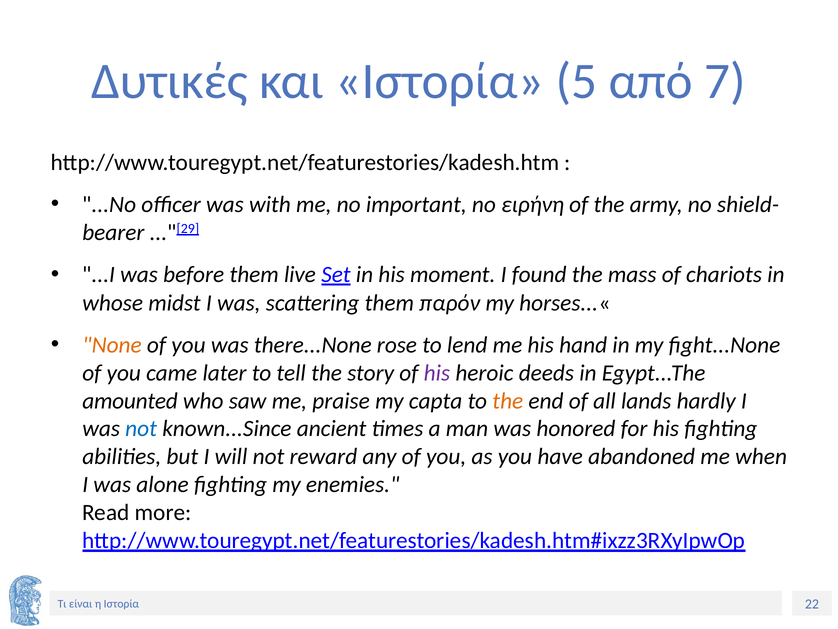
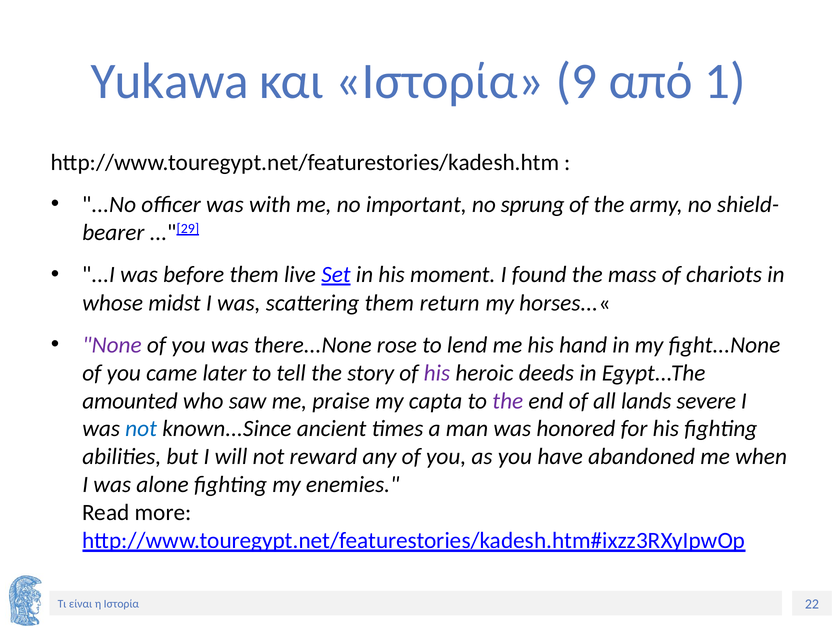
Δυτικές: Δυτικές -> Yukawa (170, 81)
5: 5 -> 9 (576, 81)
7: 7 -> 1 (725, 81)
ειρήνη: ειρήνη -> sprung (533, 204)
παρόν: παρόν -> return (450, 303)
None colour: orange -> purple (112, 345)
the colour: orange -> purple (508, 400)
hardly: hardly -> severe (706, 400)
